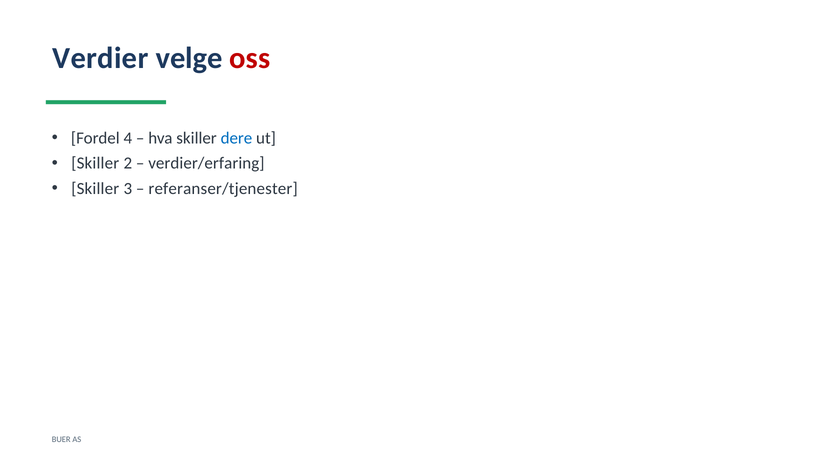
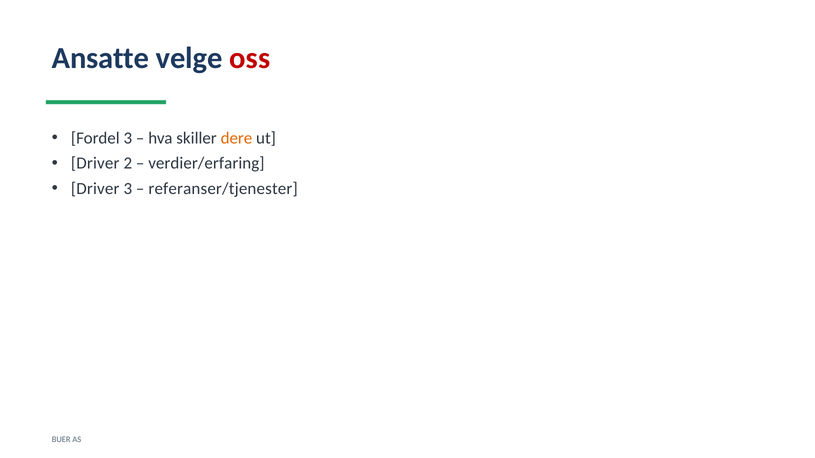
Verdier: Verdier -> Ansatte (101, 58)
Fordel 4: 4 -> 3 (128, 138)
dere colour: blue -> orange (236, 138)
Skiller: Skiller -> Driver (95, 164)
Skiller: Skiller -> Driver (95, 189)
